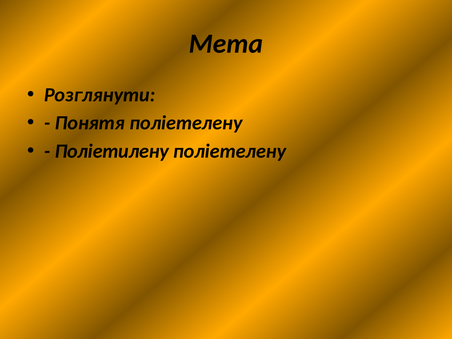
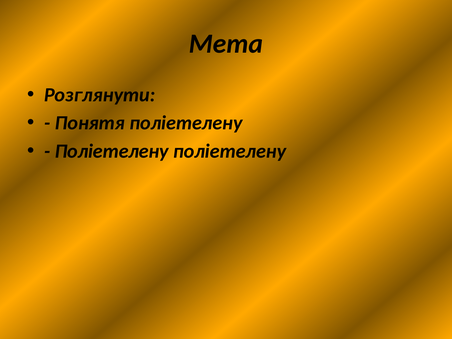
Поліетилену: Поліетилену -> Поліетелену (112, 151)
